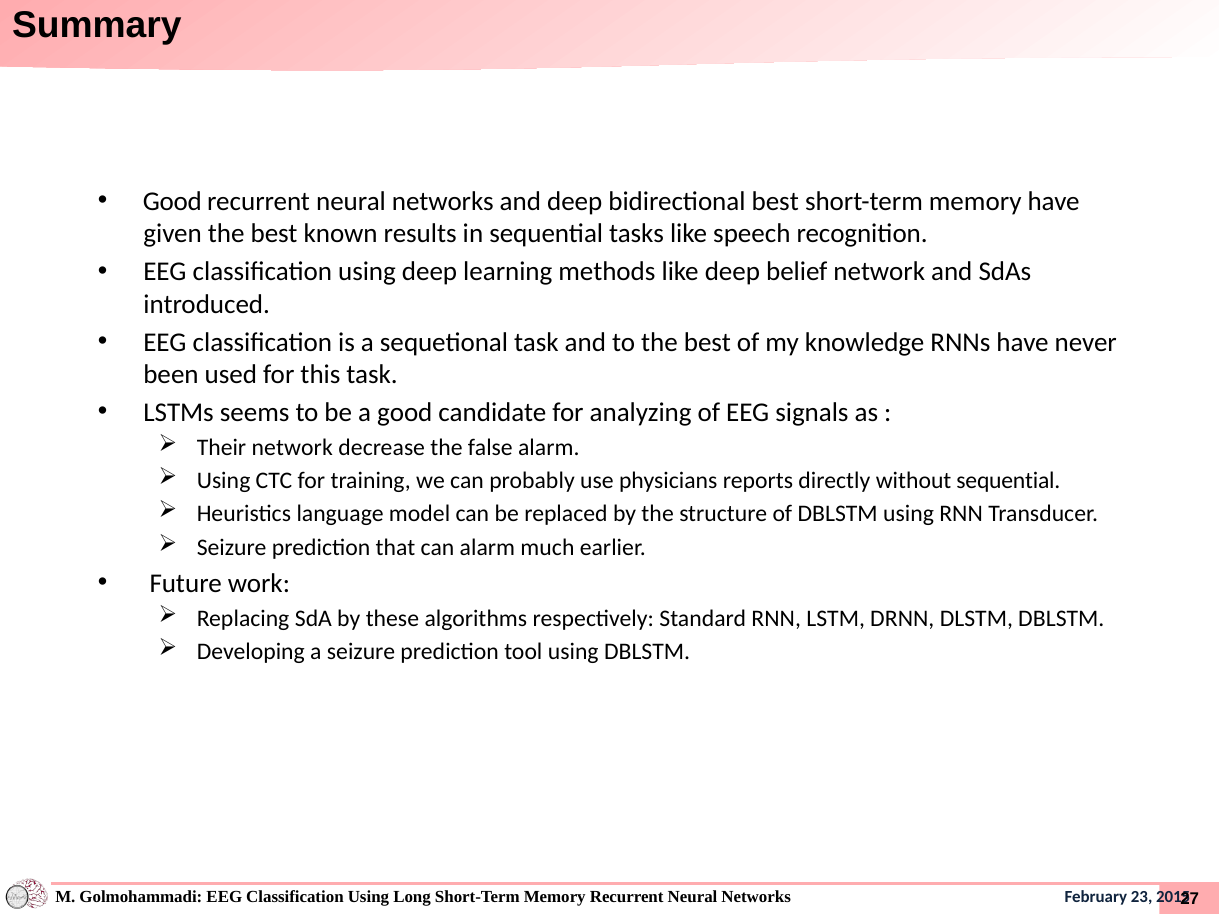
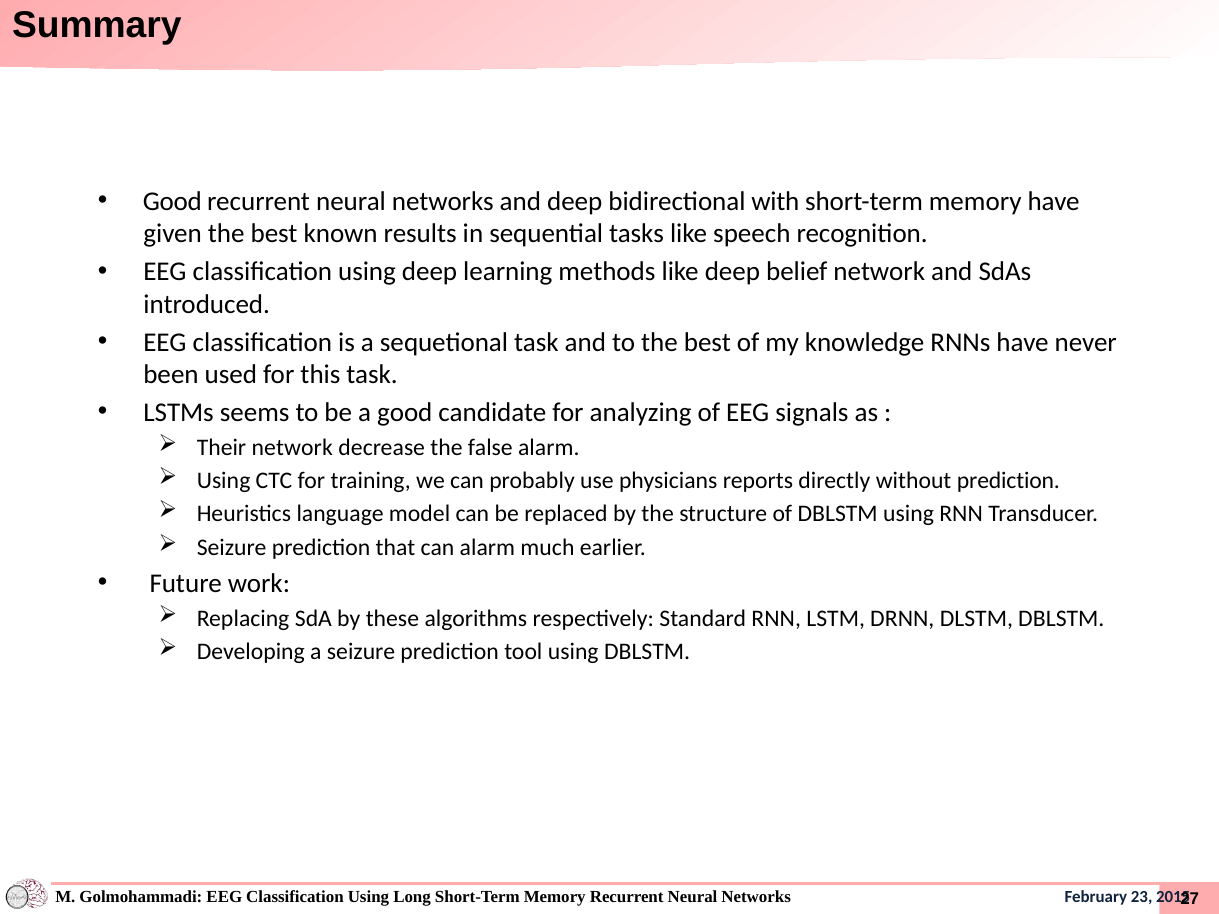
bidirectional best: best -> with (775, 202)
without sequential: sequential -> prediction (1008, 481)
